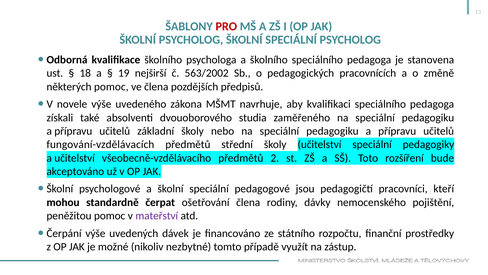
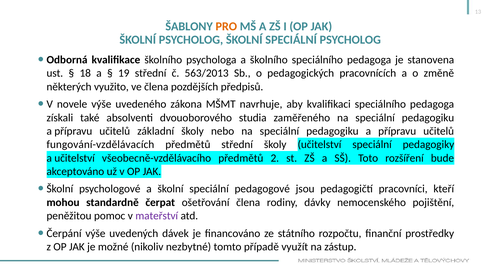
PRO colour: red -> orange (226, 27)
19 nejširší: nejširší -> střední (151, 73)
563/2002: 563/2002 -> 563/2013 (207, 73)
některých pomoc: pomoc -> využito (111, 87)
